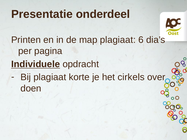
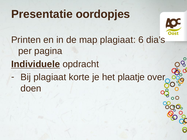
onderdeel: onderdeel -> oordopjes (103, 14)
cirkels: cirkels -> plaatje (131, 77)
